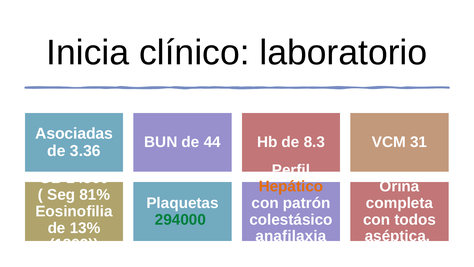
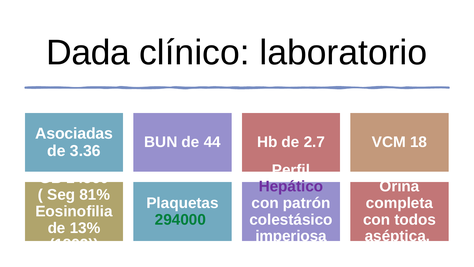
Inicia: Inicia -> Dada (88, 53)
8.3: 8.3 -> 2.7 (314, 142)
31: 31 -> 18 (419, 142)
Hepático colour: orange -> purple (291, 186)
anafilaxia: anafilaxia -> imperiosa (291, 236)
